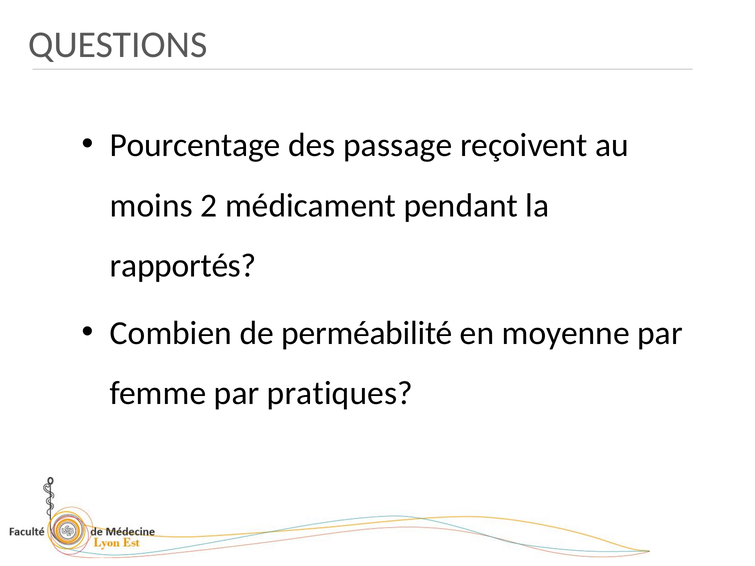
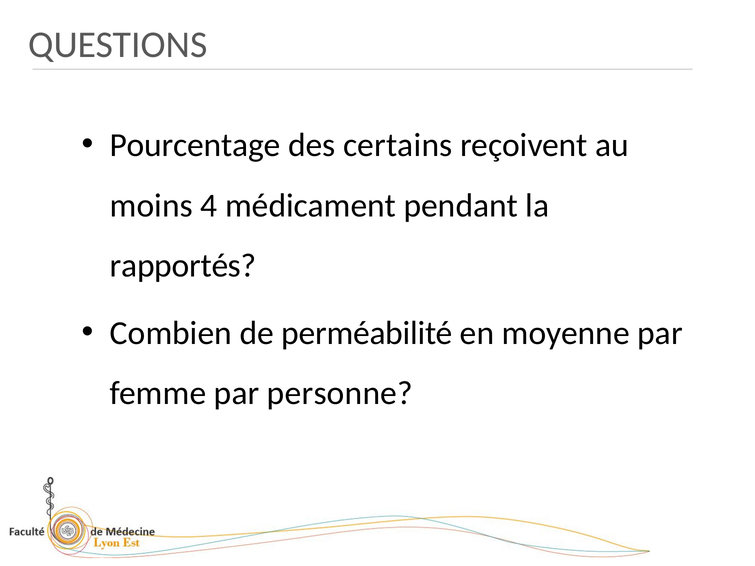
passage: passage -> certains (398, 145)
2: 2 -> 4 (209, 206)
pratiques: pratiques -> personne (340, 394)
